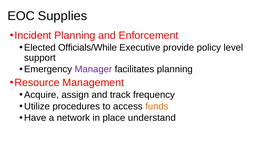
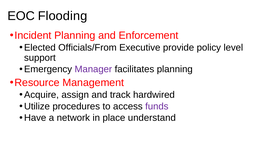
Supplies: Supplies -> Flooding (63, 16)
Officials/While: Officials/While -> Officials/From (87, 48)
frequency: frequency -> hardwired (154, 95)
funds colour: orange -> purple (157, 107)
